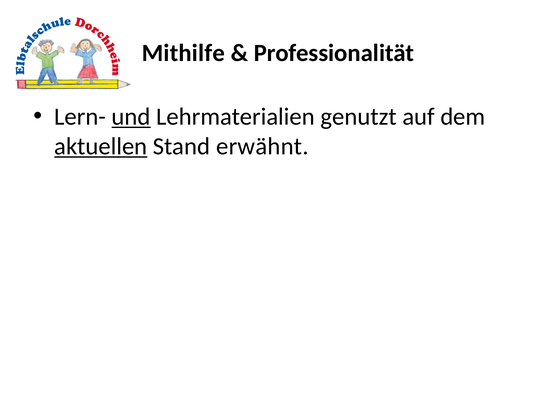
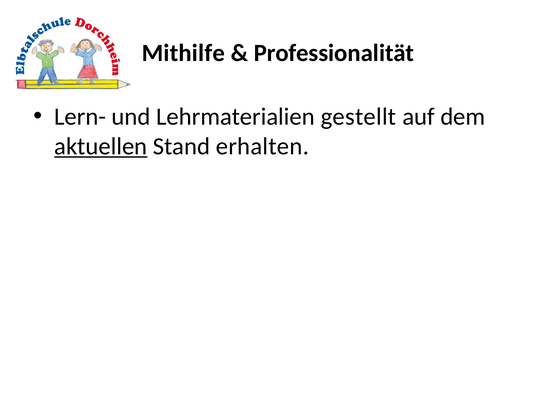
und underline: present -> none (131, 117)
genutzt: genutzt -> gestellt (358, 117)
erwähnt: erwähnt -> erhalten (262, 146)
